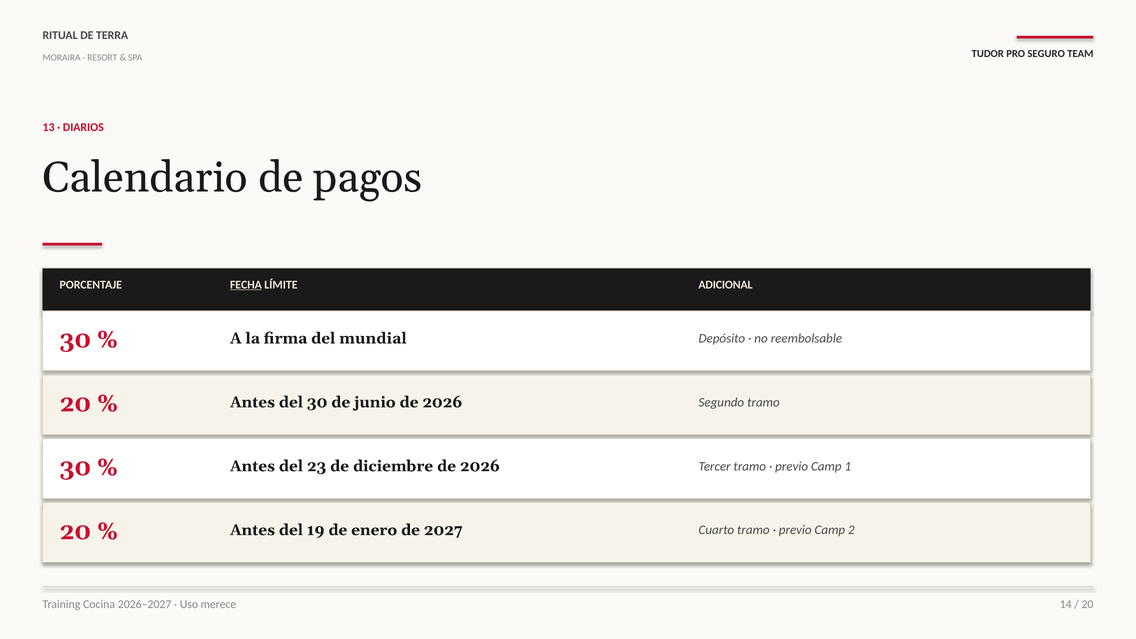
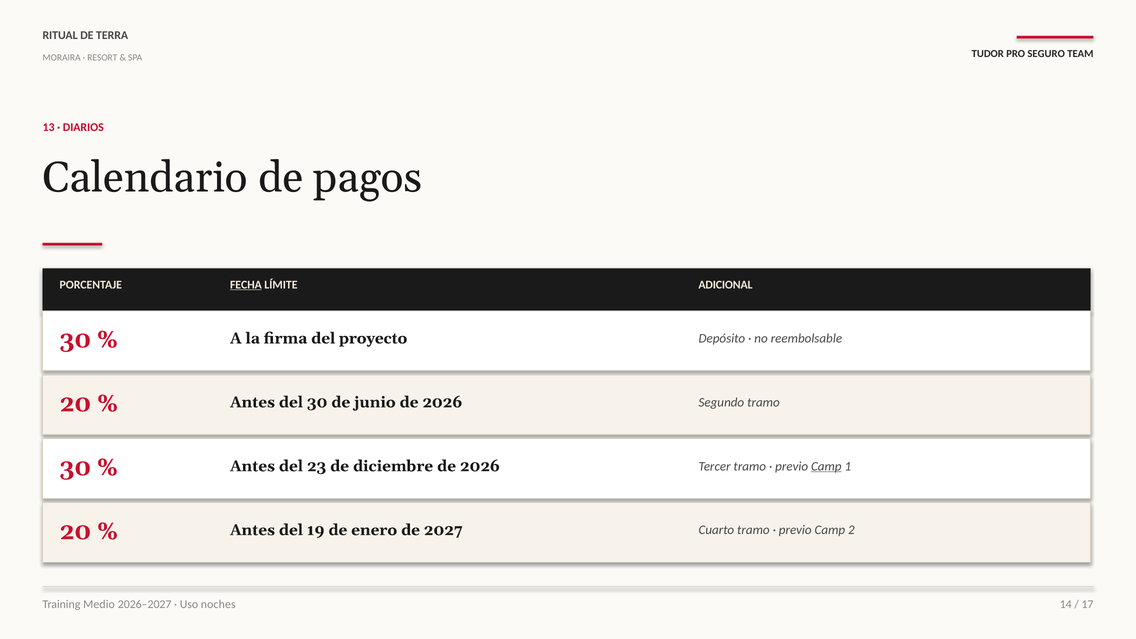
mundial: mundial -> proyecto (373, 338)
Camp underline: none -> present (826, 466)
Cocina: Cocina -> Medio (99, 604)
merece: merece -> noches (218, 604)
20: 20 -> 17 (1087, 604)
